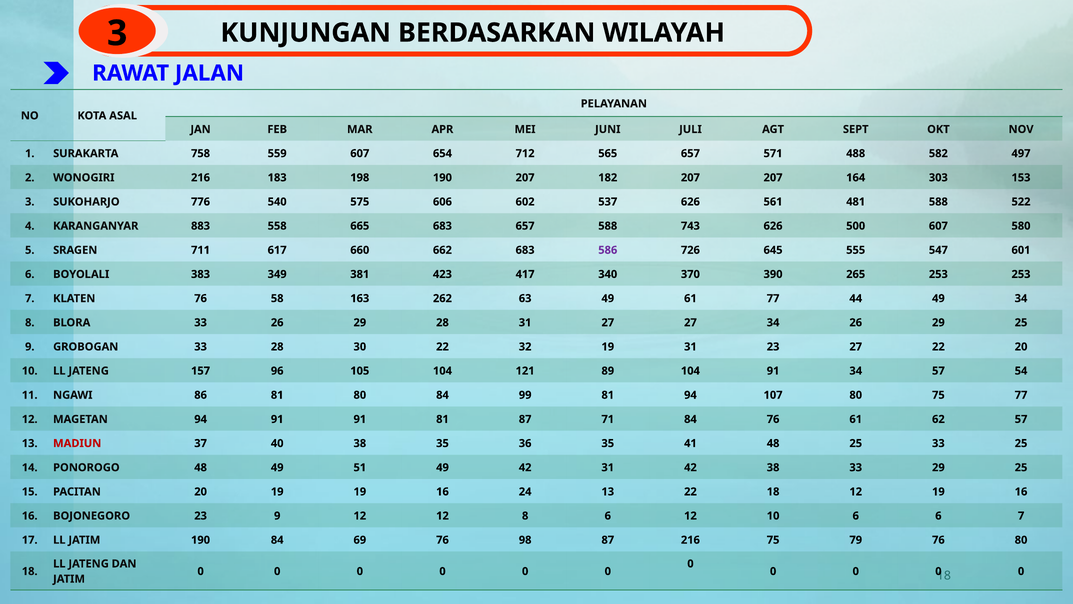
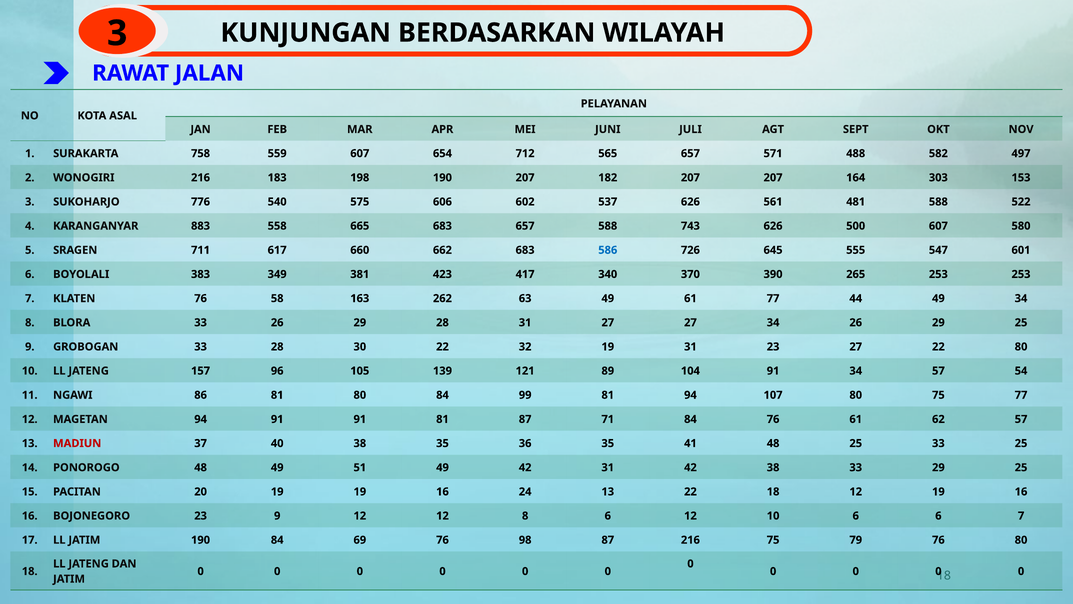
586 colour: purple -> blue (608, 250)
22 20: 20 -> 80 (1021, 347)
105 104: 104 -> 139 (442, 371)
